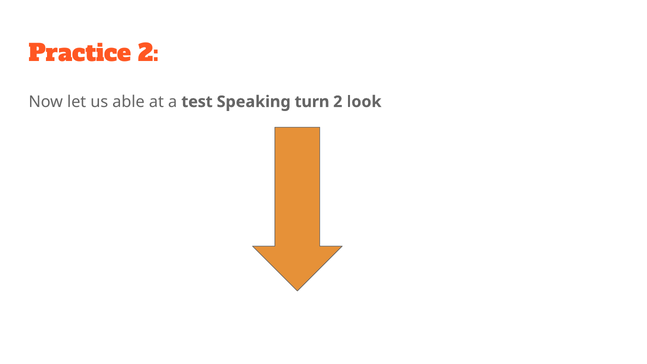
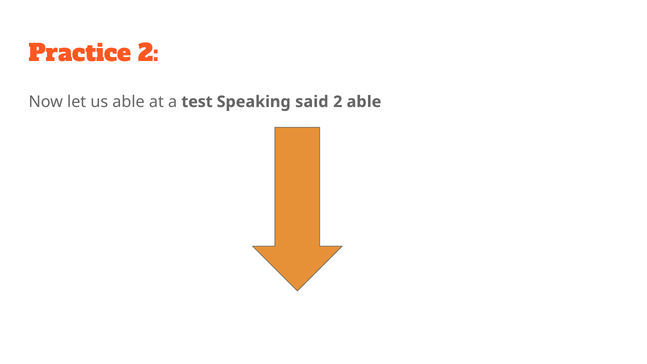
turn: turn -> said (312, 102)
2 look: look -> able (364, 102)
